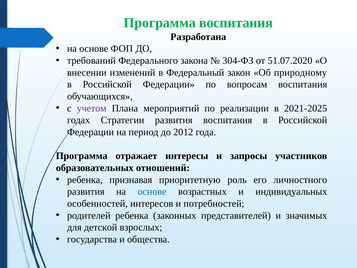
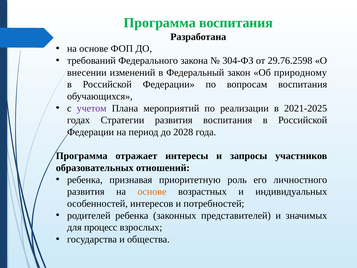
51.07.2020: 51.07.2020 -> 29.76.2598 (290, 61)
2012: 2012 -> 2028 (183, 132)
основе colour: blue -> orange (152, 192)
детской: детской -> процесс (101, 227)
